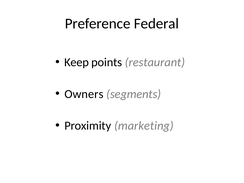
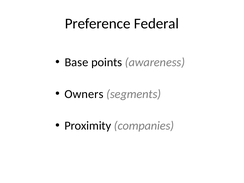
Keep: Keep -> Base (76, 62)
restaurant: restaurant -> awareness (155, 62)
marketing: marketing -> companies (144, 126)
